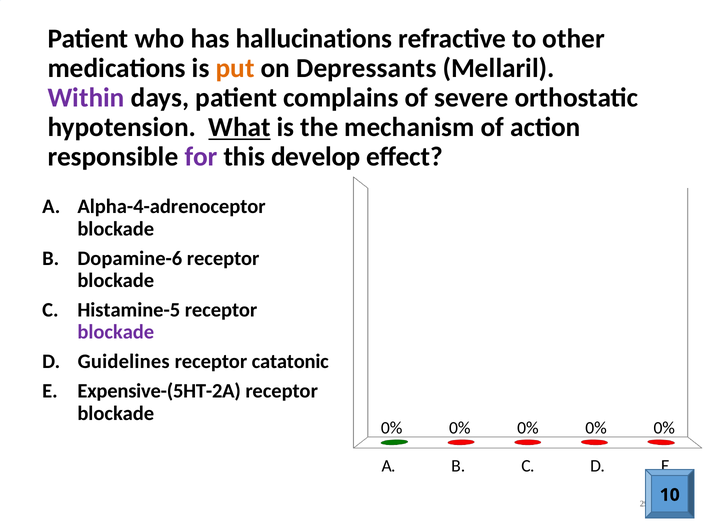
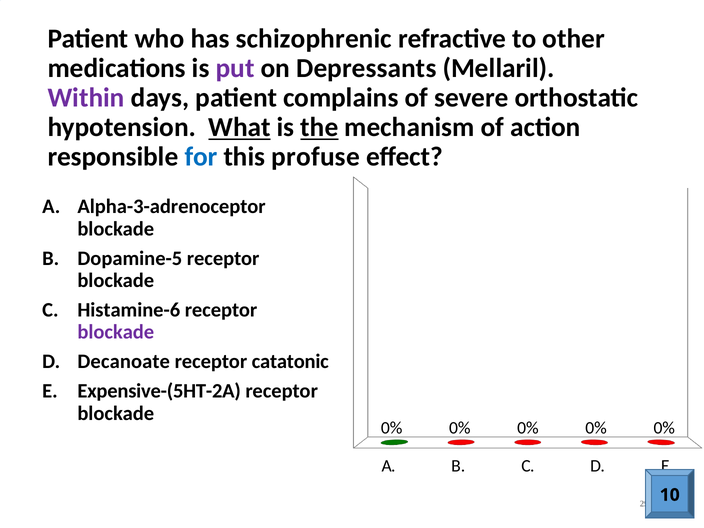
hallucinations: hallucinations -> schizophrenic (314, 39)
put colour: orange -> purple (235, 68)
the underline: none -> present (319, 127)
for colour: purple -> blue (201, 157)
develop: develop -> profuse (316, 157)
Alpha-4-adrenoceptor: Alpha-4-adrenoceptor -> Alpha-3-adrenoceptor (172, 207)
Dopamine-6: Dopamine-6 -> Dopamine-5 (130, 258)
Histamine-5: Histamine-5 -> Histamine-6 (129, 310)
Guidelines: Guidelines -> Decanoate (124, 362)
